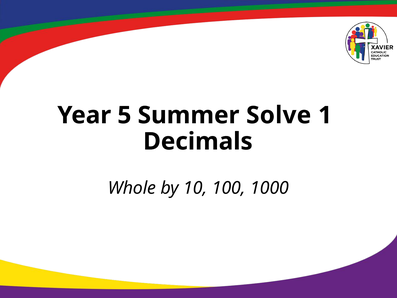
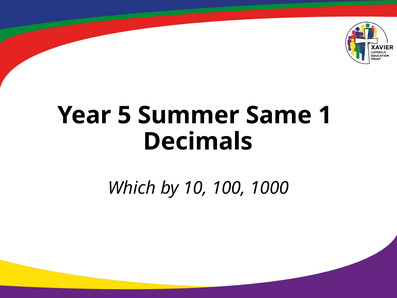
Solve: Solve -> Same (279, 115)
Whole: Whole -> Which (132, 188)
